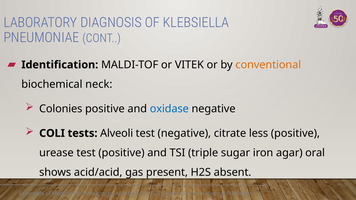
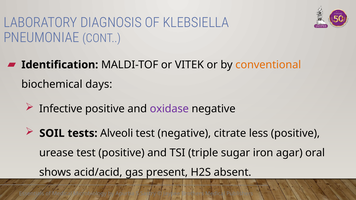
neck: neck -> days (99, 84)
Colonies: Colonies -> Infective (61, 109)
oxidase colour: blue -> purple (169, 109)
COLI: COLI -> SOIL (52, 133)
